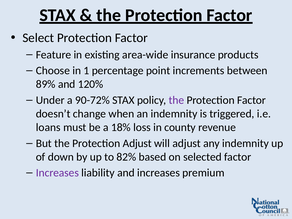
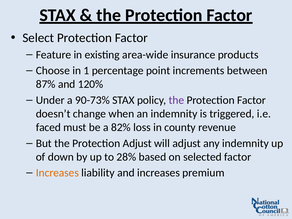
89%: 89% -> 87% (46, 84)
90-72%: 90-72% -> 90-73% (92, 100)
loans: loans -> faced (48, 127)
18%: 18% -> 82% (121, 127)
82%: 82% -> 28% (126, 157)
Increases colour: purple -> orange (57, 173)
